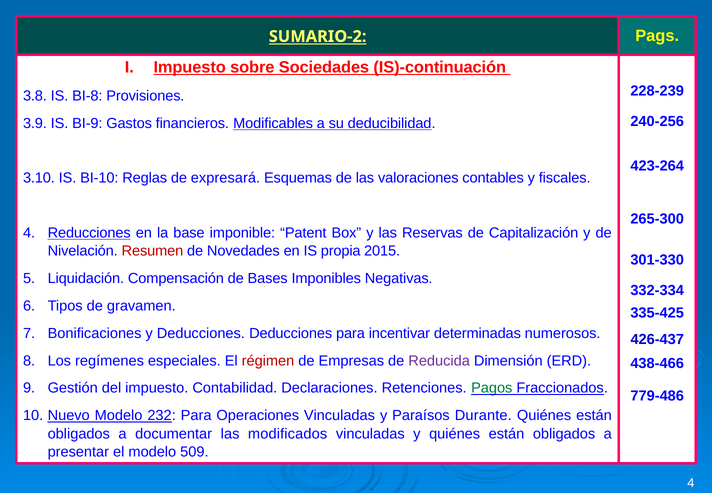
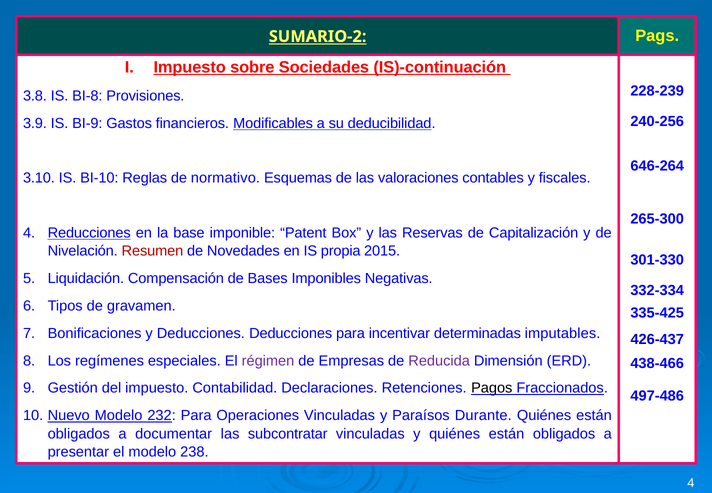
423-264: 423-264 -> 646-264 (657, 166)
expresará: expresará -> normativo (225, 178)
numerosos: numerosos -> imputables (563, 333)
régimen colour: red -> purple (268, 361)
Pagos colour: green -> black (492, 388)
779-486: 779-486 -> 497-486 (657, 396)
modificados: modificados -> subcontratar (288, 434)
509: 509 -> 238 (194, 452)
